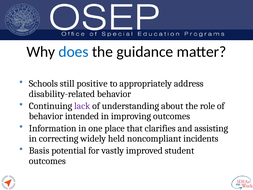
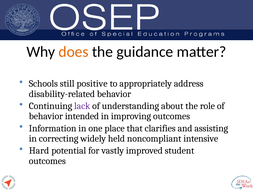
does colour: blue -> orange (74, 52)
incidents: incidents -> intensive (201, 138)
Basis: Basis -> Hard (39, 150)
